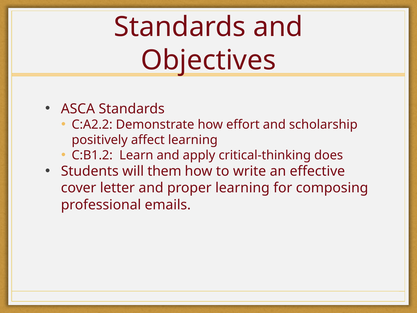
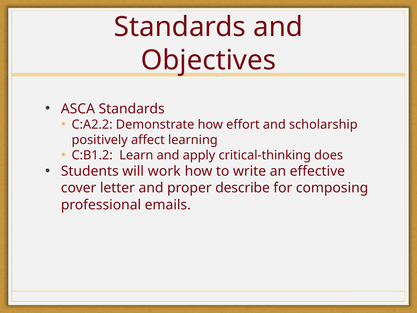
them: them -> work (164, 171)
proper learning: learning -> describe (243, 188)
